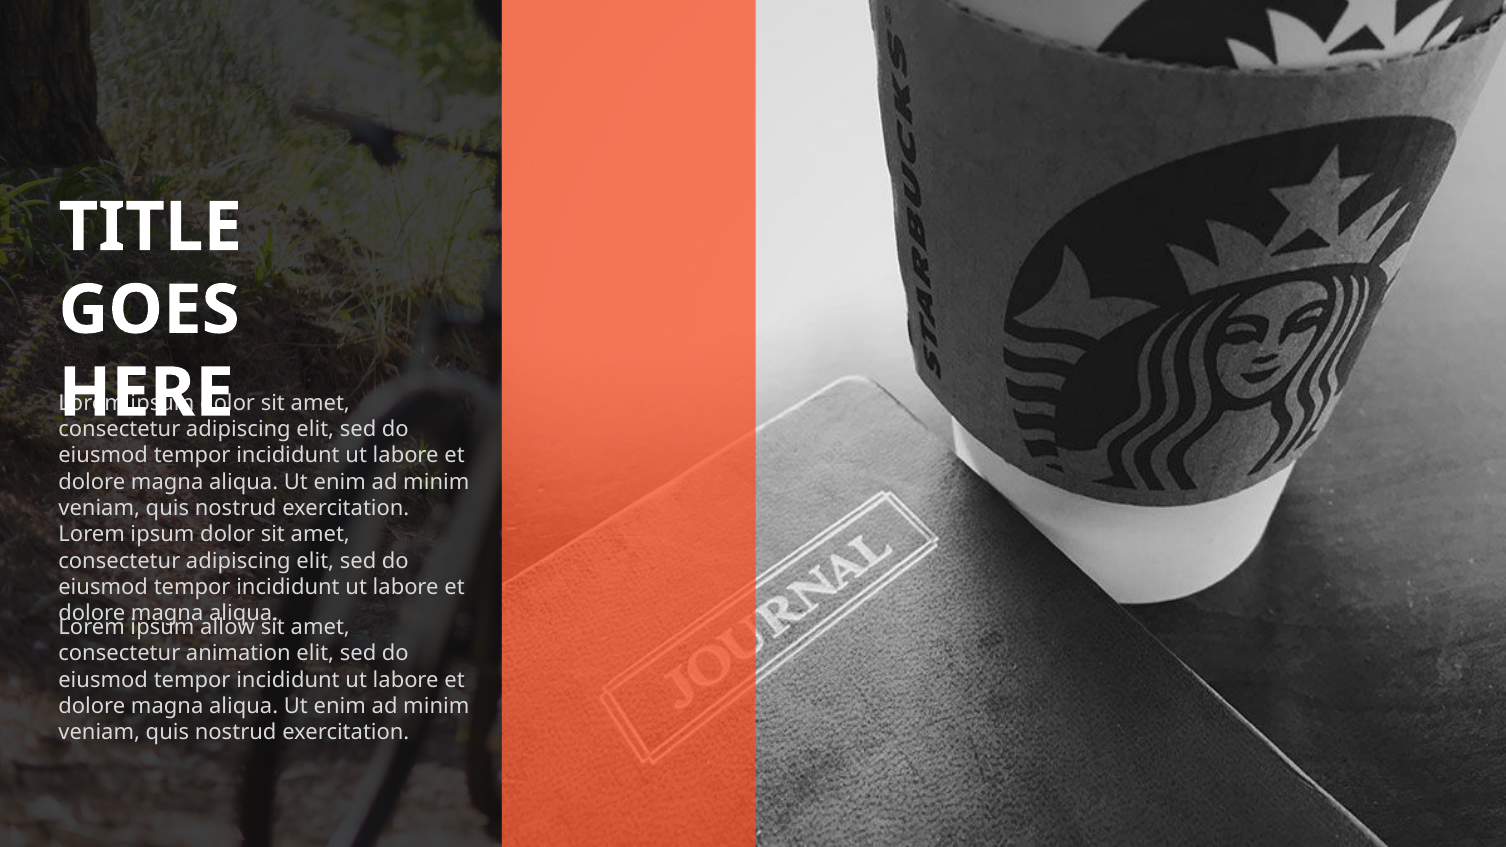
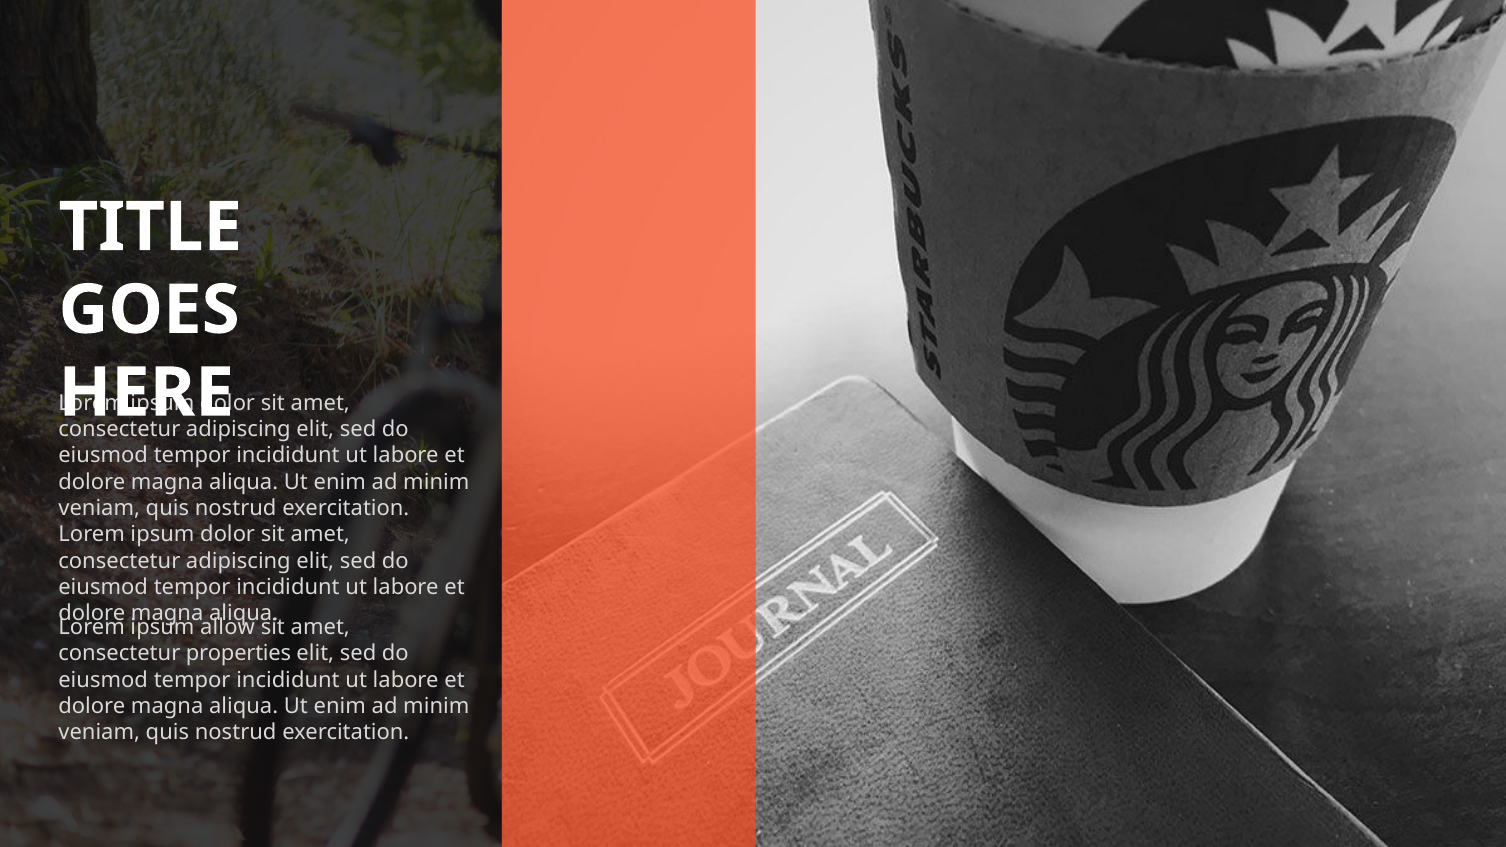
animation: animation -> properties (238, 654)
